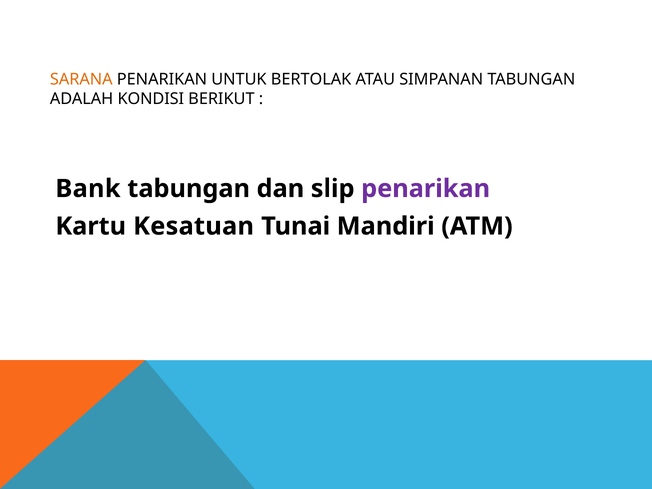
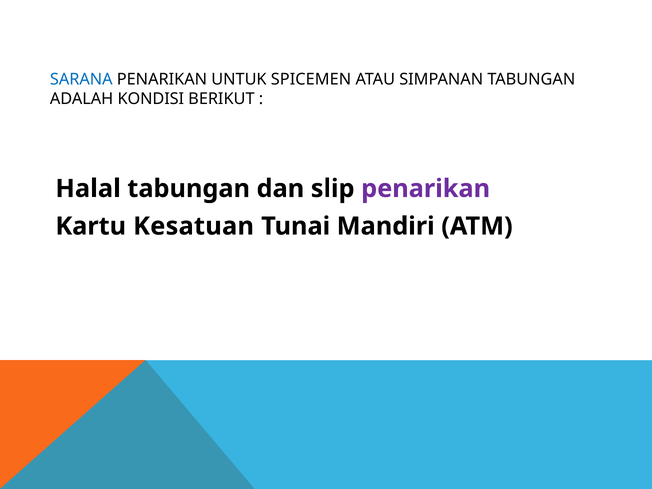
SARANA colour: orange -> blue (81, 79)
BERTOLAK: BERTOLAK -> SPICEMEN (311, 79)
Bank: Bank -> Halal (88, 189)
